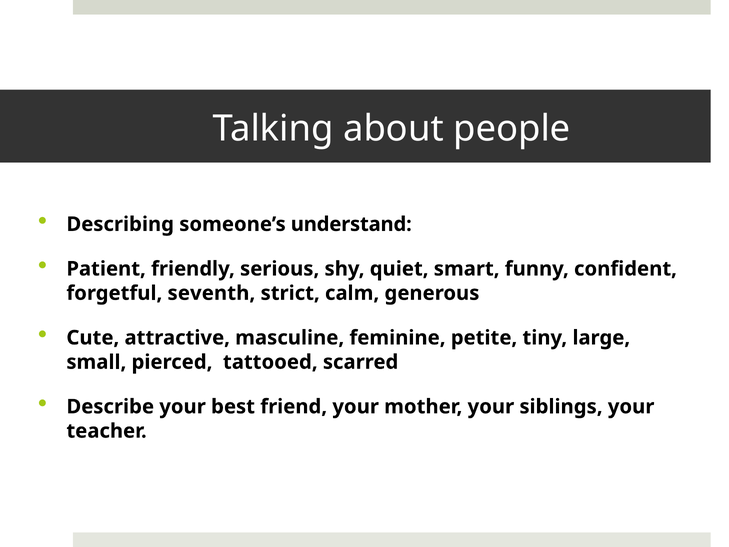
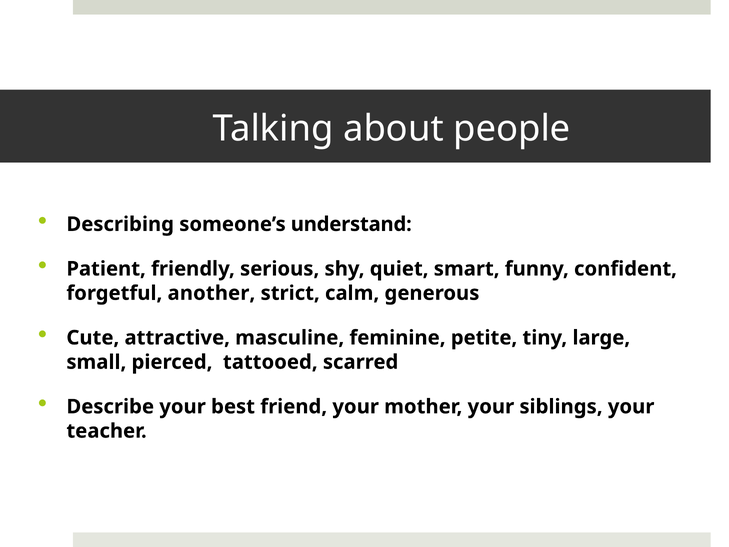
seventh: seventh -> another (211, 293)
